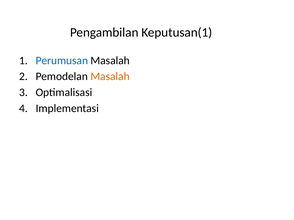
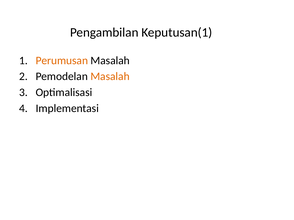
Perumusan colour: blue -> orange (62, 61)
